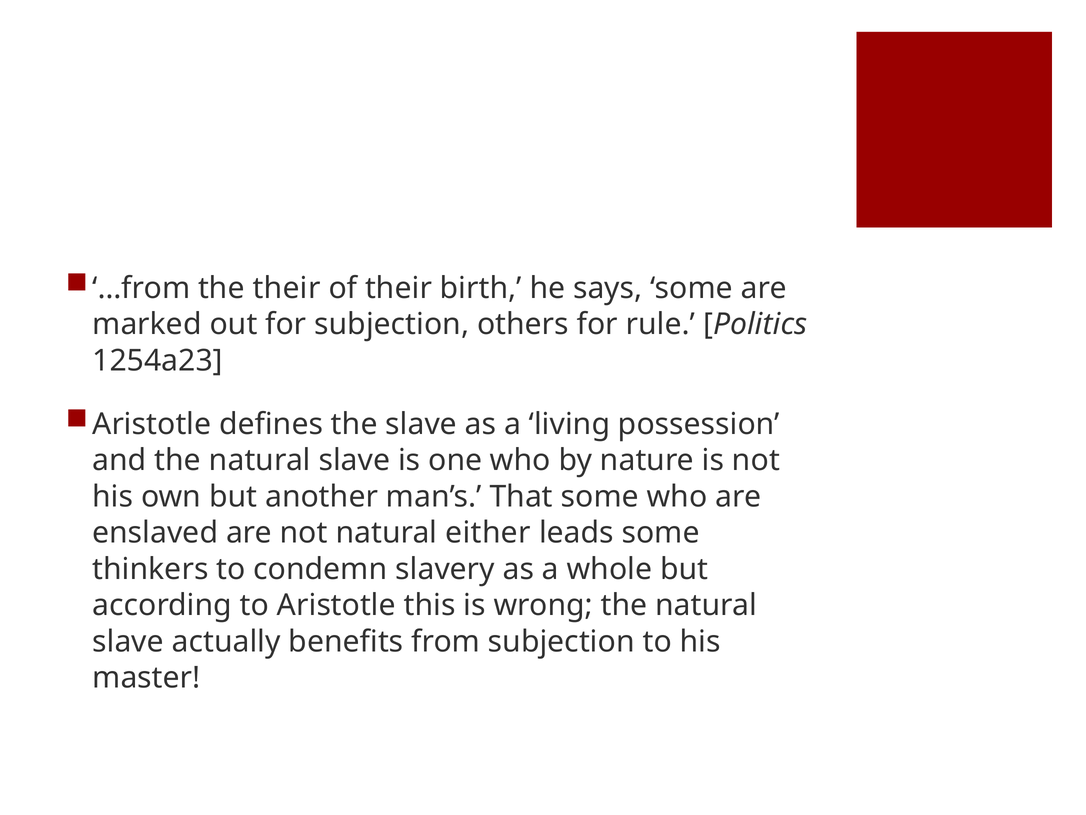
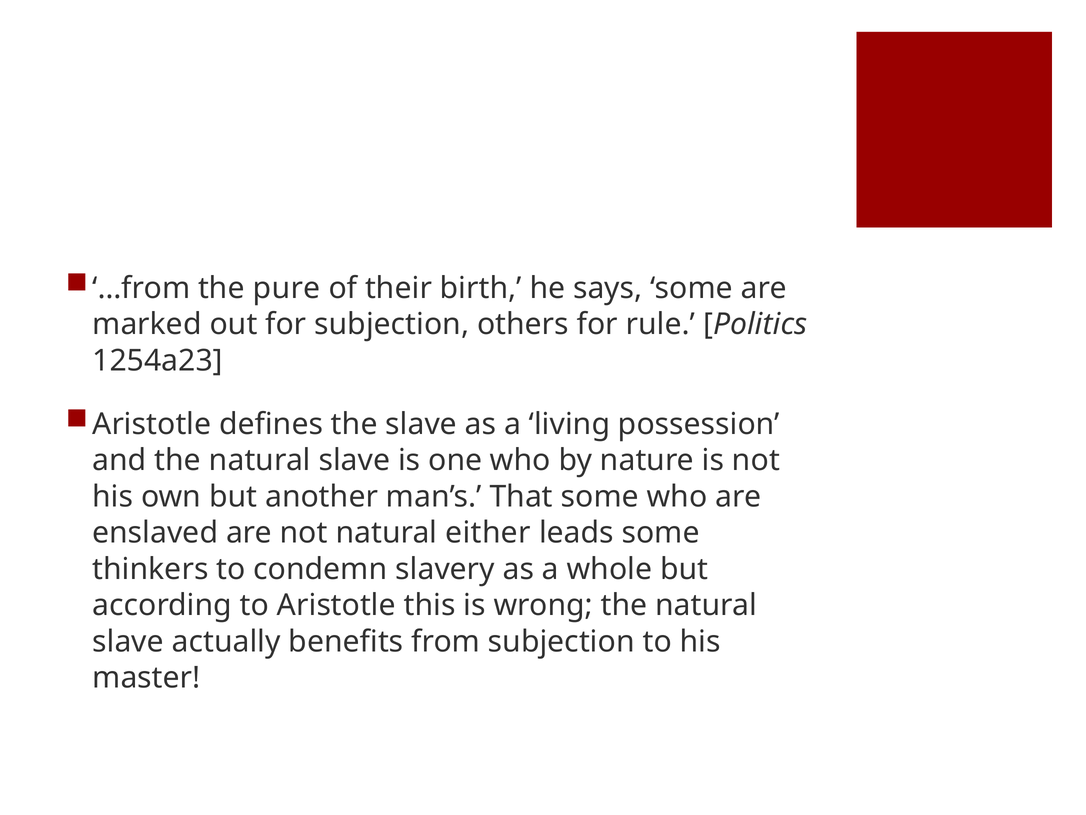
the their: their -> pure (287, 288)
